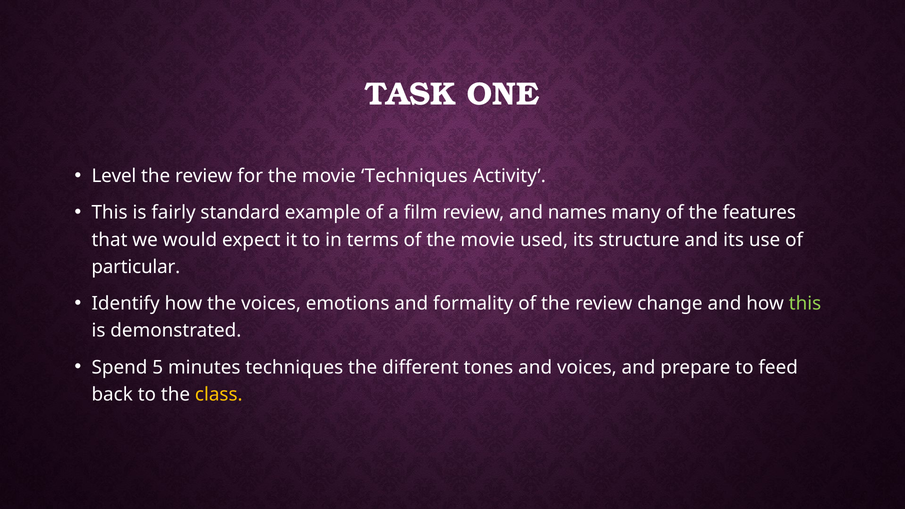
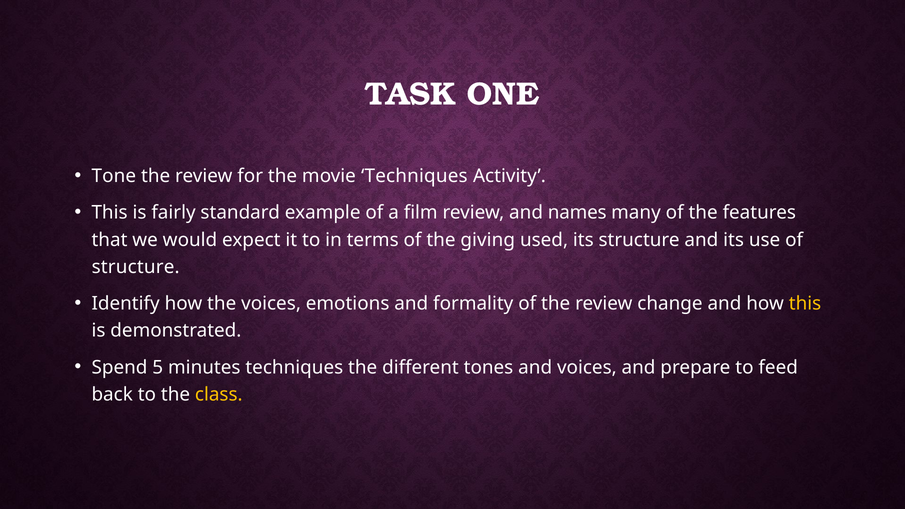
Level: Level -> Tone (114, 176)
of the movie: movie -> giving (488, 240)
particular: particular -> structure (136, 267)
this colour: light green -> yellow (805, 304)
